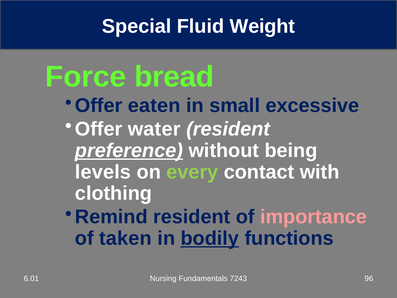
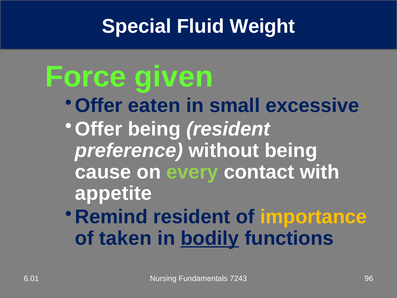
bread: bread -> given (174, 77)
Offer water: water -> being (154, 129)
preference underline: present -> none (129, 150)
levels: levels -> cause (103, 172)
clothing: clothing -> appetite (113, 193)
importance colour: pink -> yellow (313, 217)
